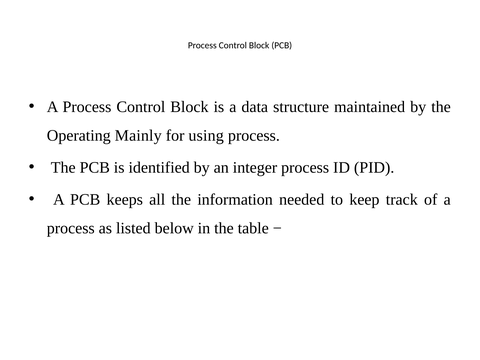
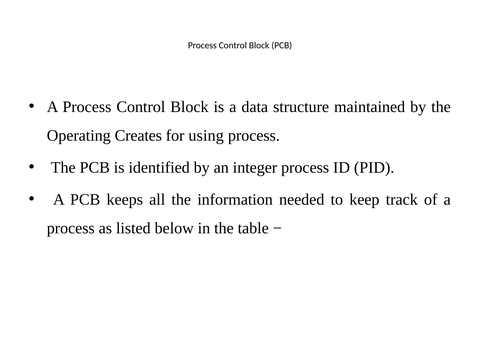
Mainly: Mainly -> Creates (138, 136)
